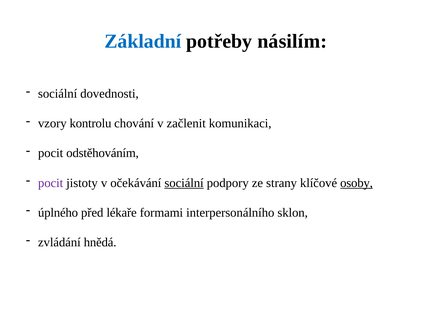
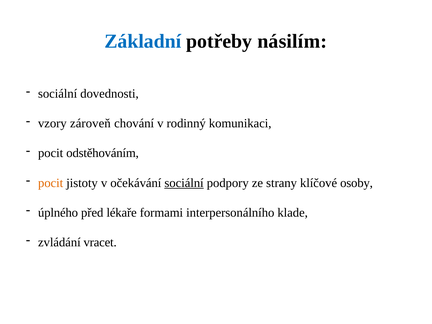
kontrolu: kontrolu -> zároveň (90, 123)
začlenit: začlenit -> rodinný (186, 123)
pocit colour: purple -> orange (51, 183)
osoby underline: present -> none (357, 183)
sklon: sklon -> klade (293, 213)
hnědá: hnědá -> vracet (100, 242)
